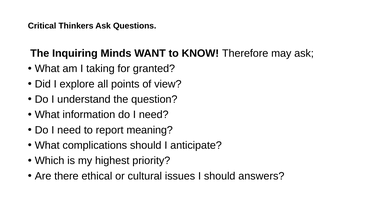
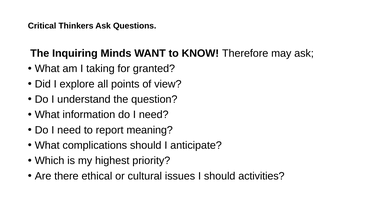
answers: answers -> activities (261, 176)
